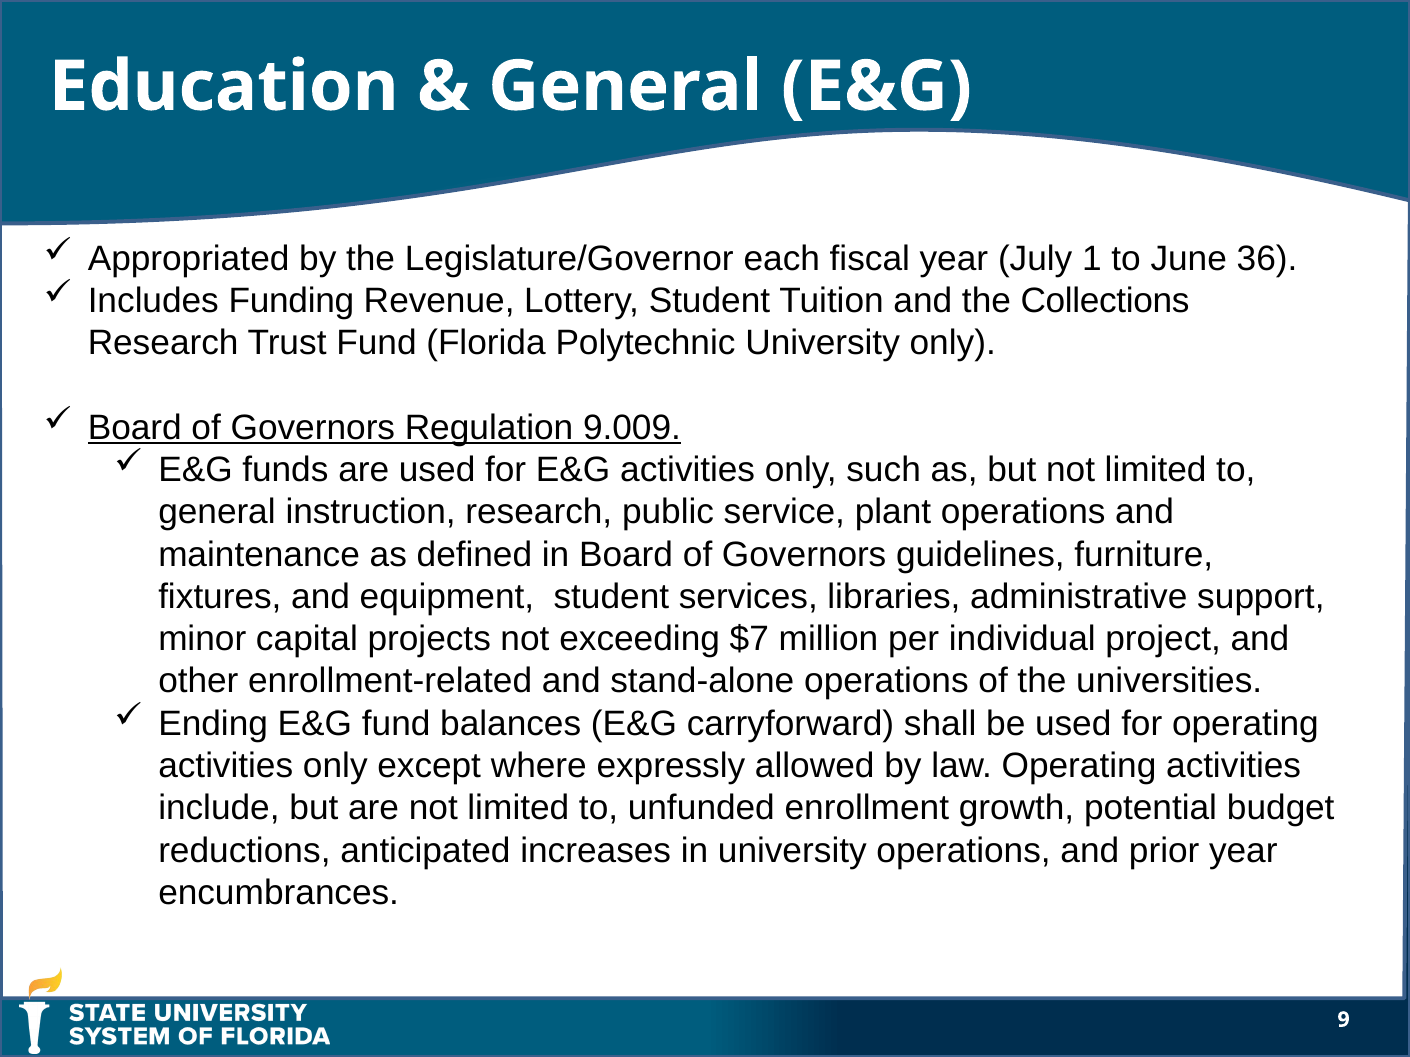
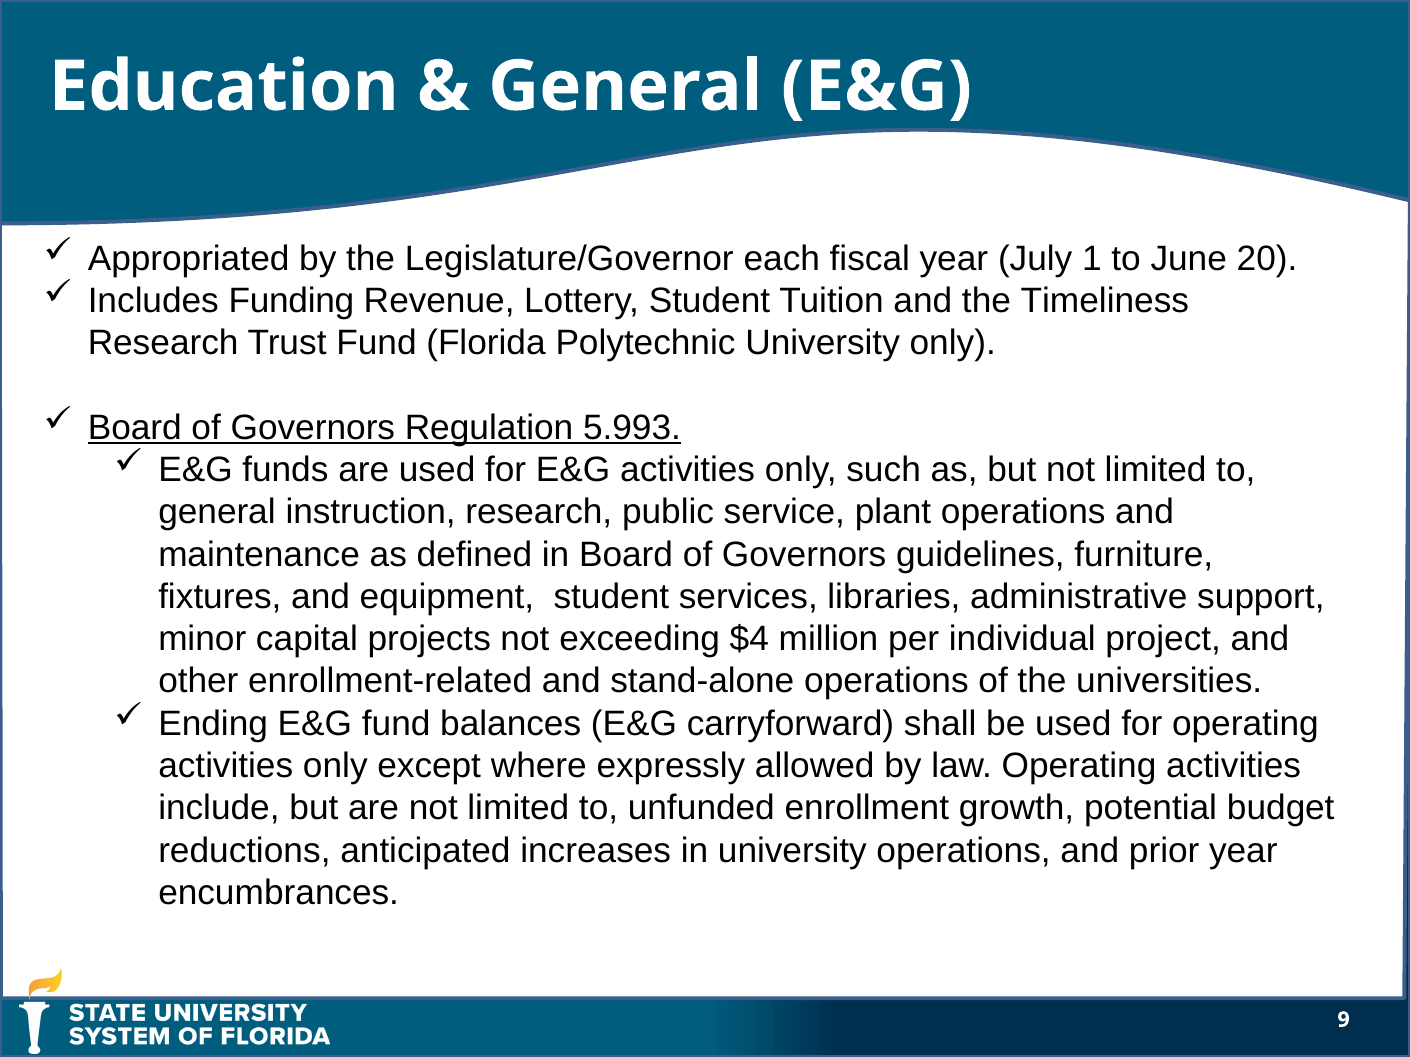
36: 36 -> 20 (1267, 259)
Collections: Collections -> Timeliness (1105, 301)
9.009: 9.009 -> 5.993 (632, 428)
$7: $7 -> $4 (749, 639)
